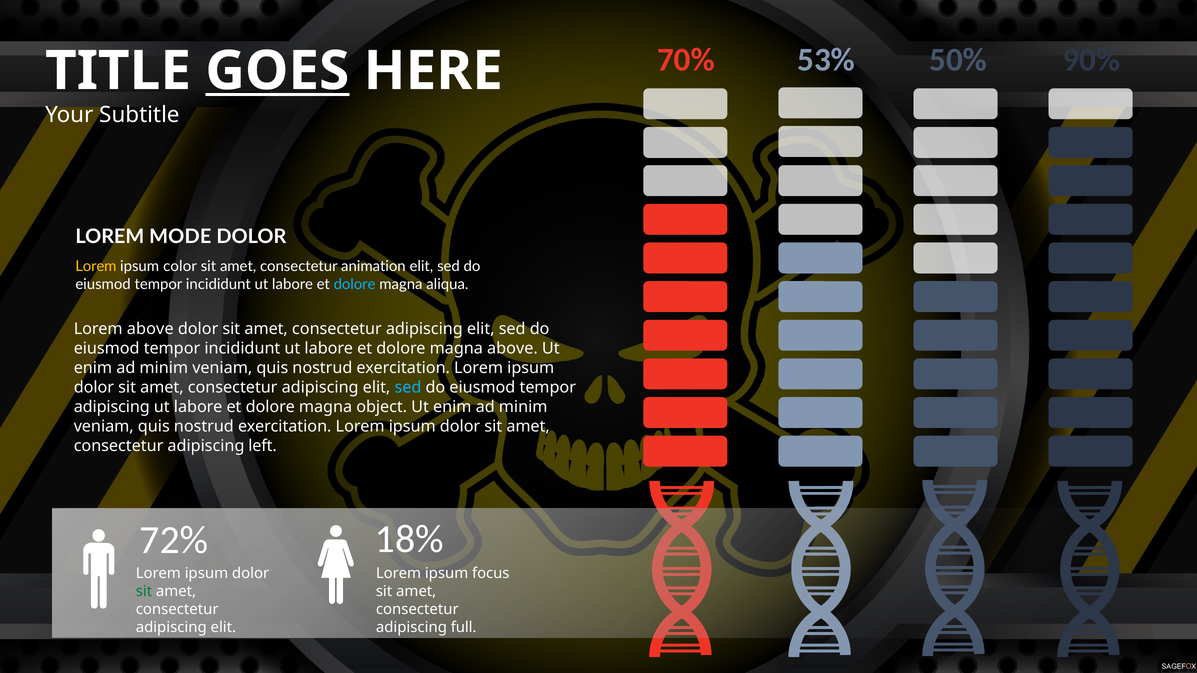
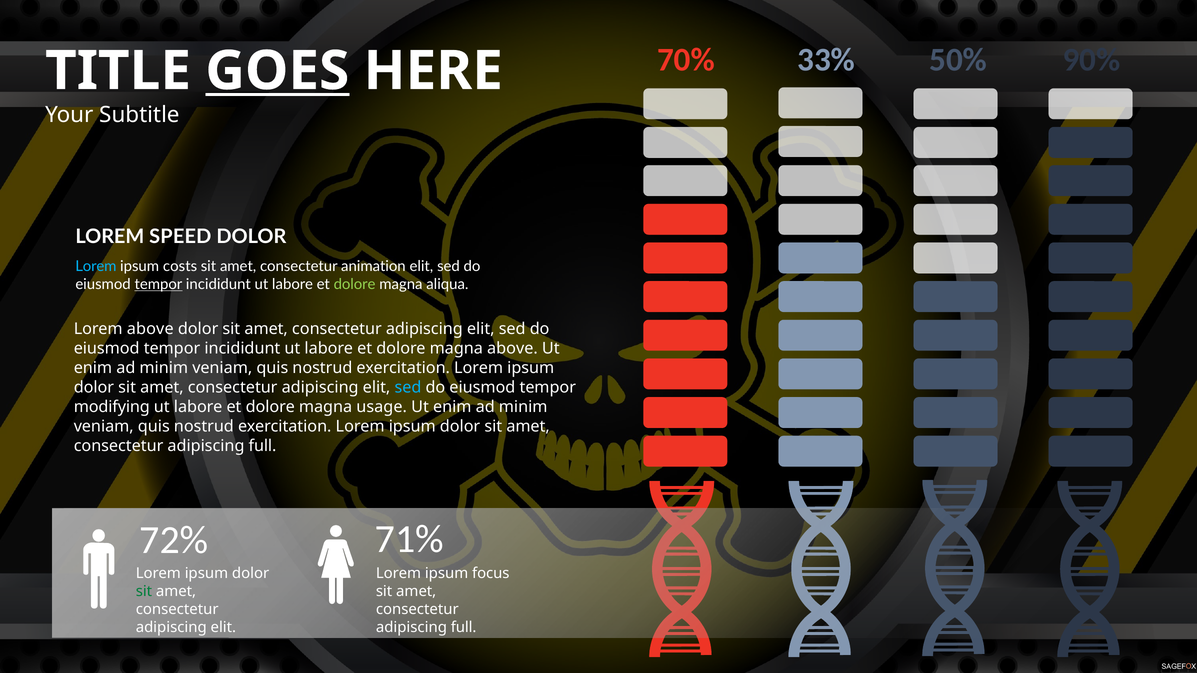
53%: 53% -> 33% (826, 60)
MODE: MODE -> SPEED (180, 237)
Lorem colour: yellow -> light blue (96, 267)
color: color -> costs (180, 267)
tempor underline: none -> present (158, 284)
dolore colour: light blue -> light green (355, 284)
adipiscing: adipiscing -> modifying (112, 407)
object: object -> usage (382, 407)
left: left -> full (262, 446)
18%: 18% -> 71% (409, 539)
